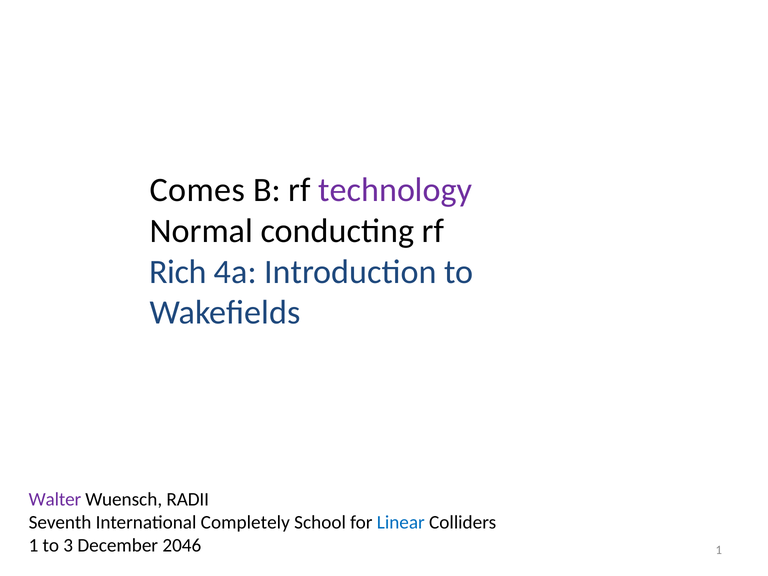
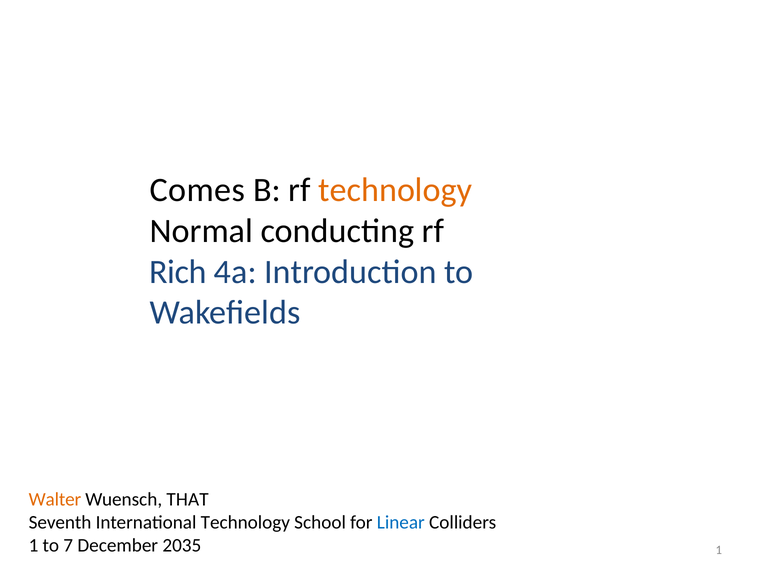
technology colour: purple -> orange (395, 190)
Walter colour: purple -> orange (55, 499)
RADII: RADII -> THAT (188, 499)
International Completely: Completely -> Technology (245, 522)
3: 3 -> 7 (68, 545)
2046: 2046 -> 2035 (182, 545)
